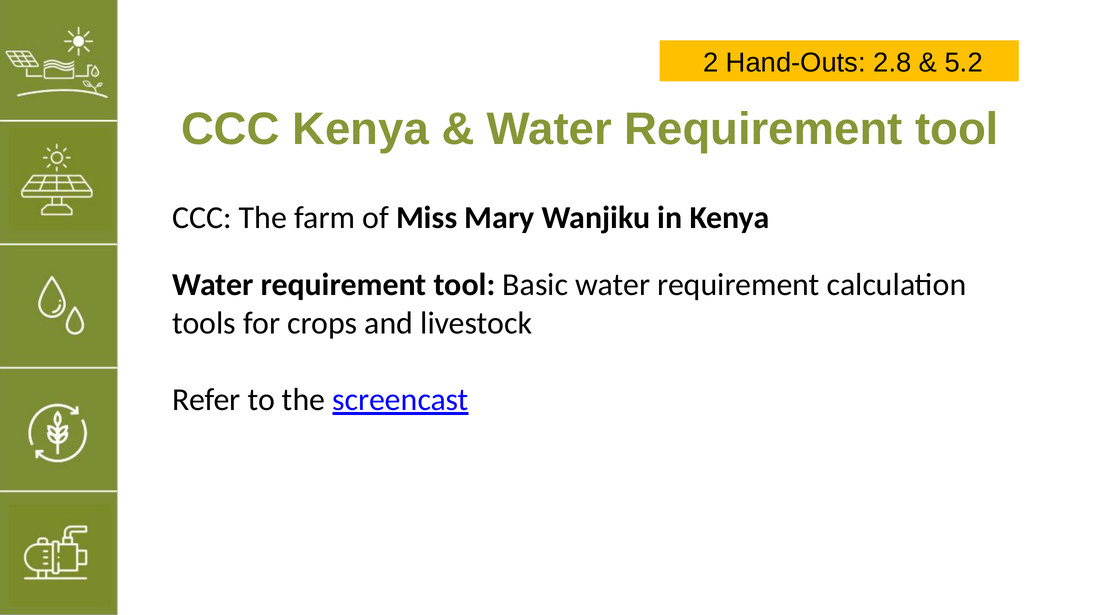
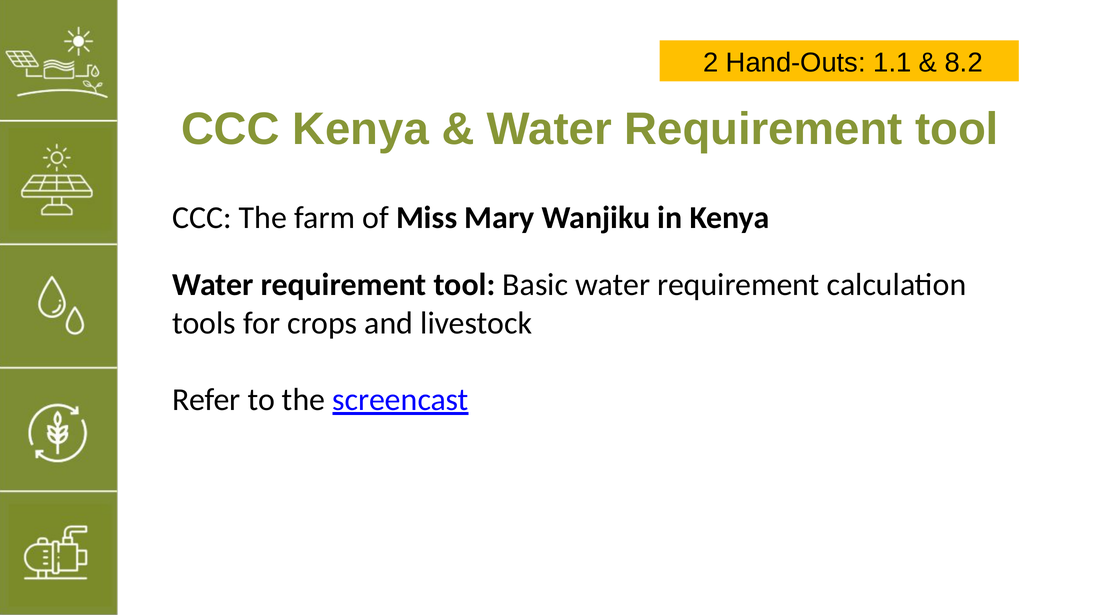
2.8: 2.8 -> 1.1 (892, 63)
5.2: 5.2 -> 8.2 (964, 63)
